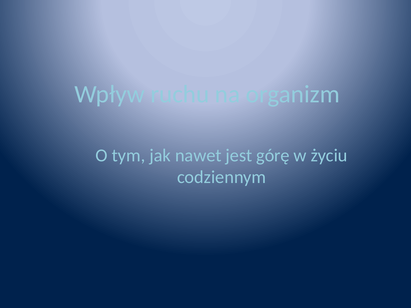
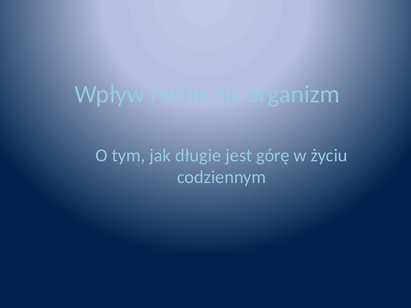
nawet: nawet -> długie (198, 155)
